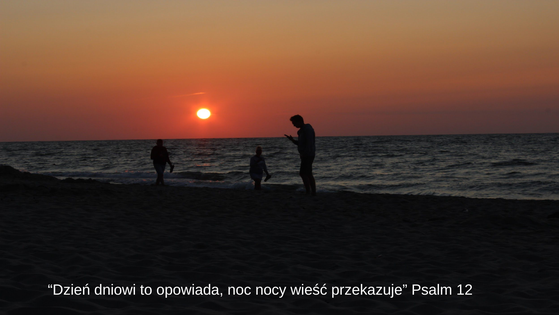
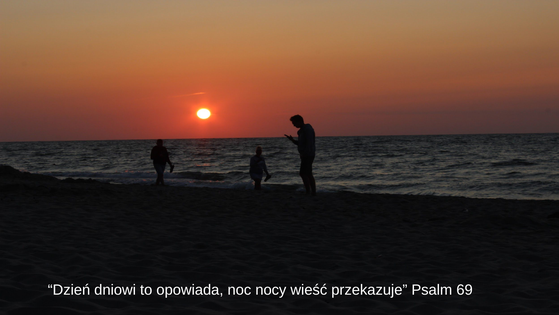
12: 12 -> 69 (465, 290)
